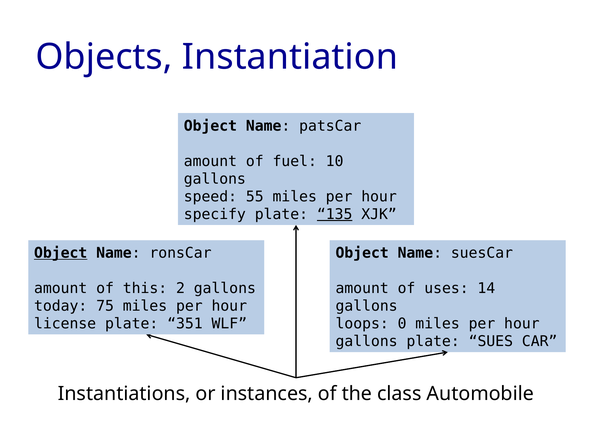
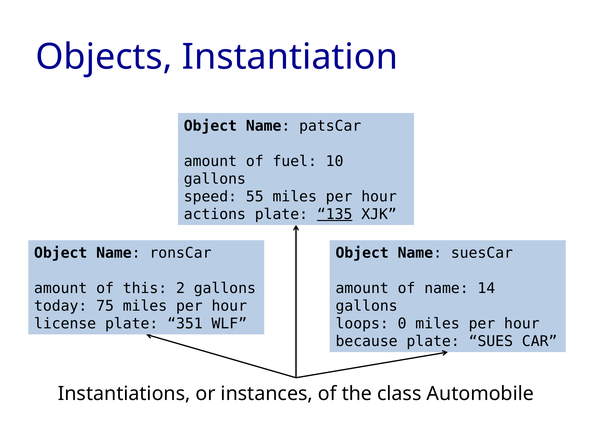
specify: specify -> actions (215, 214)
Object underline: present -> none (61, 253)
of uses: uses -> name (446, 289)
gallons: gallons -> because (367, 342)
